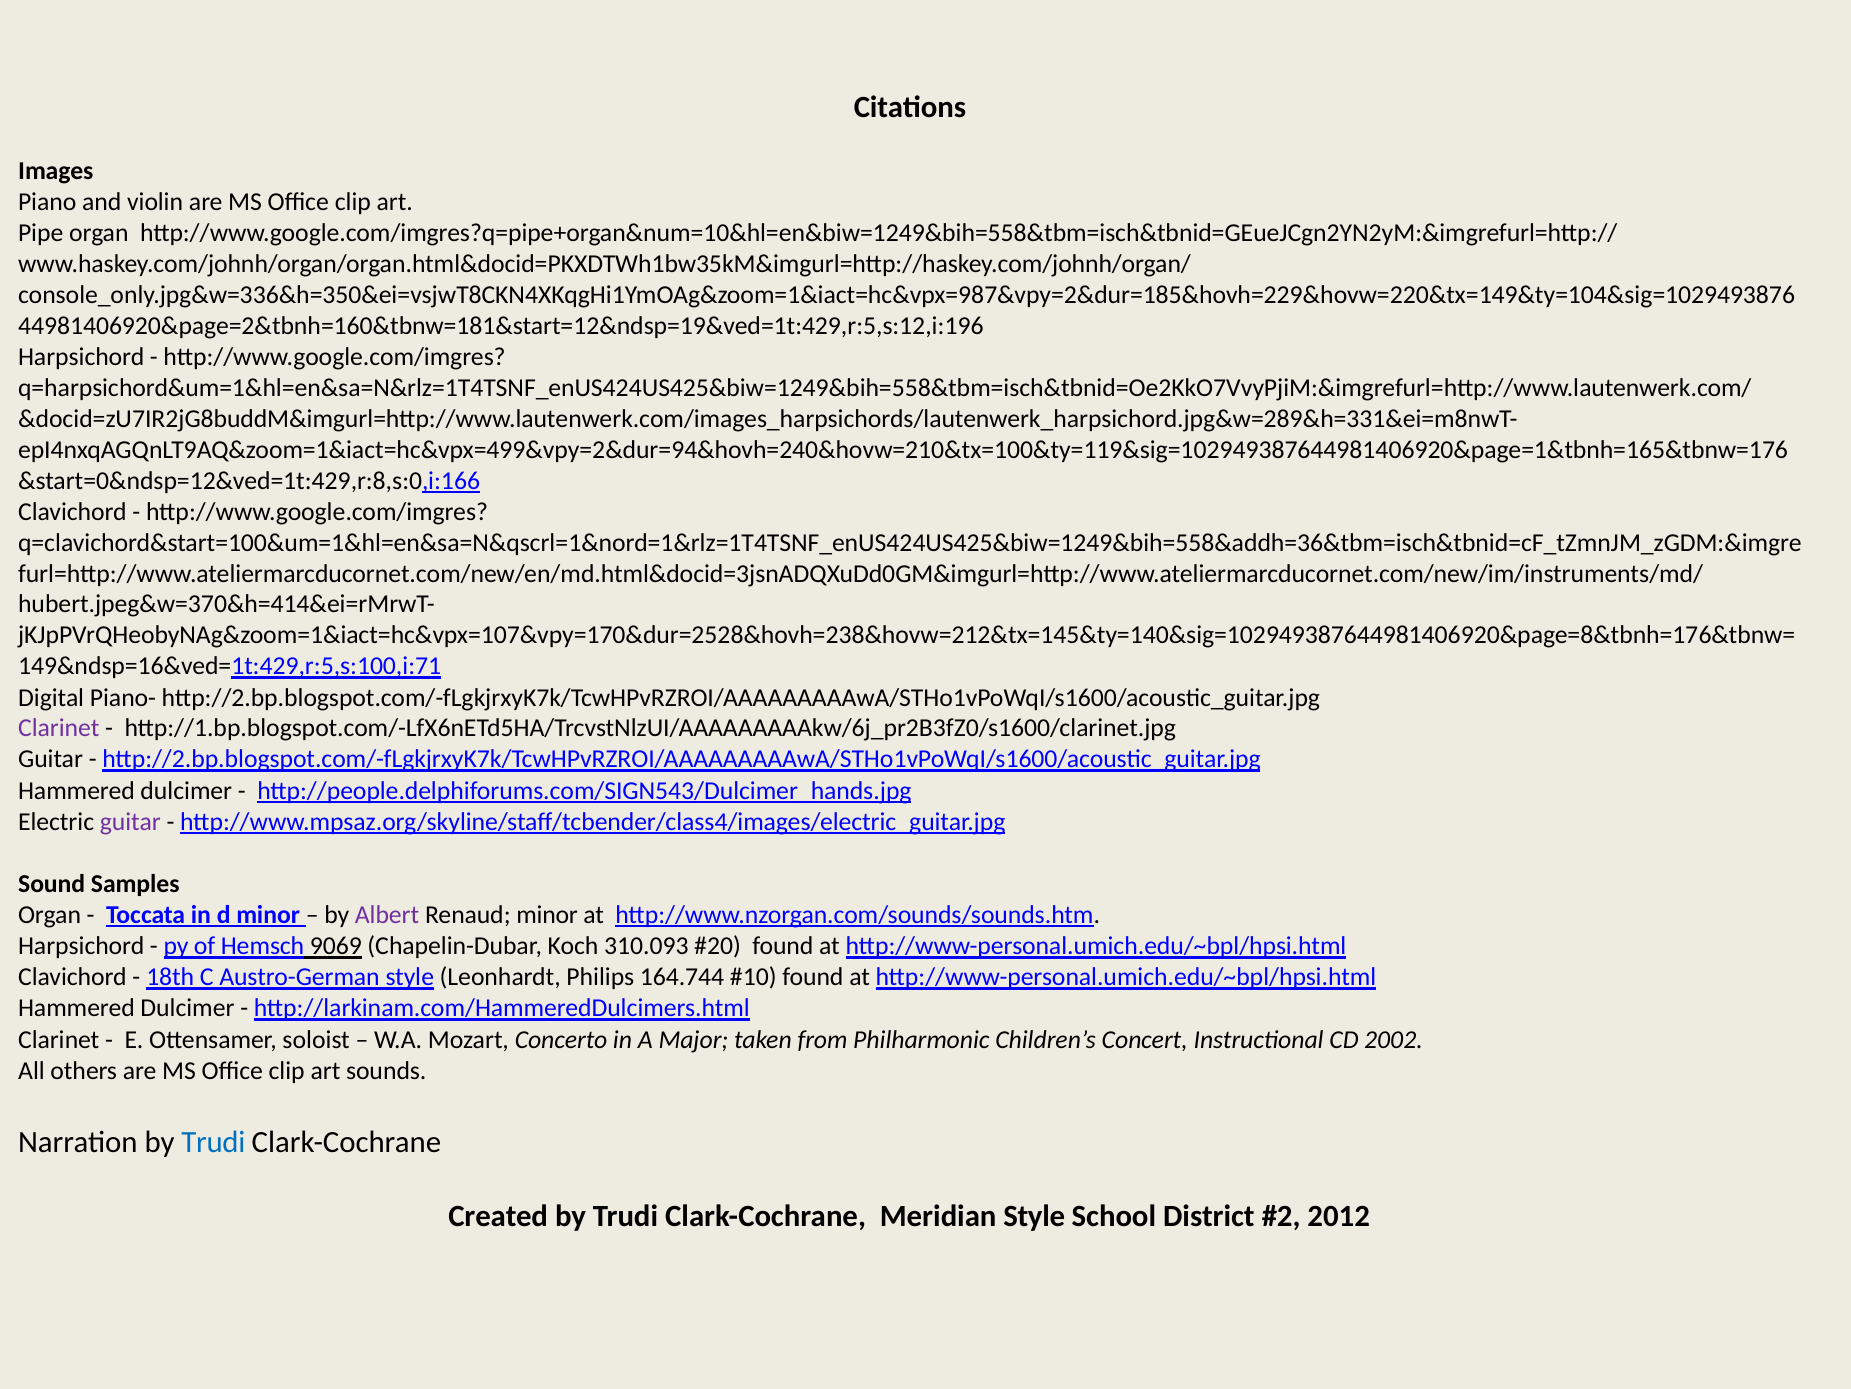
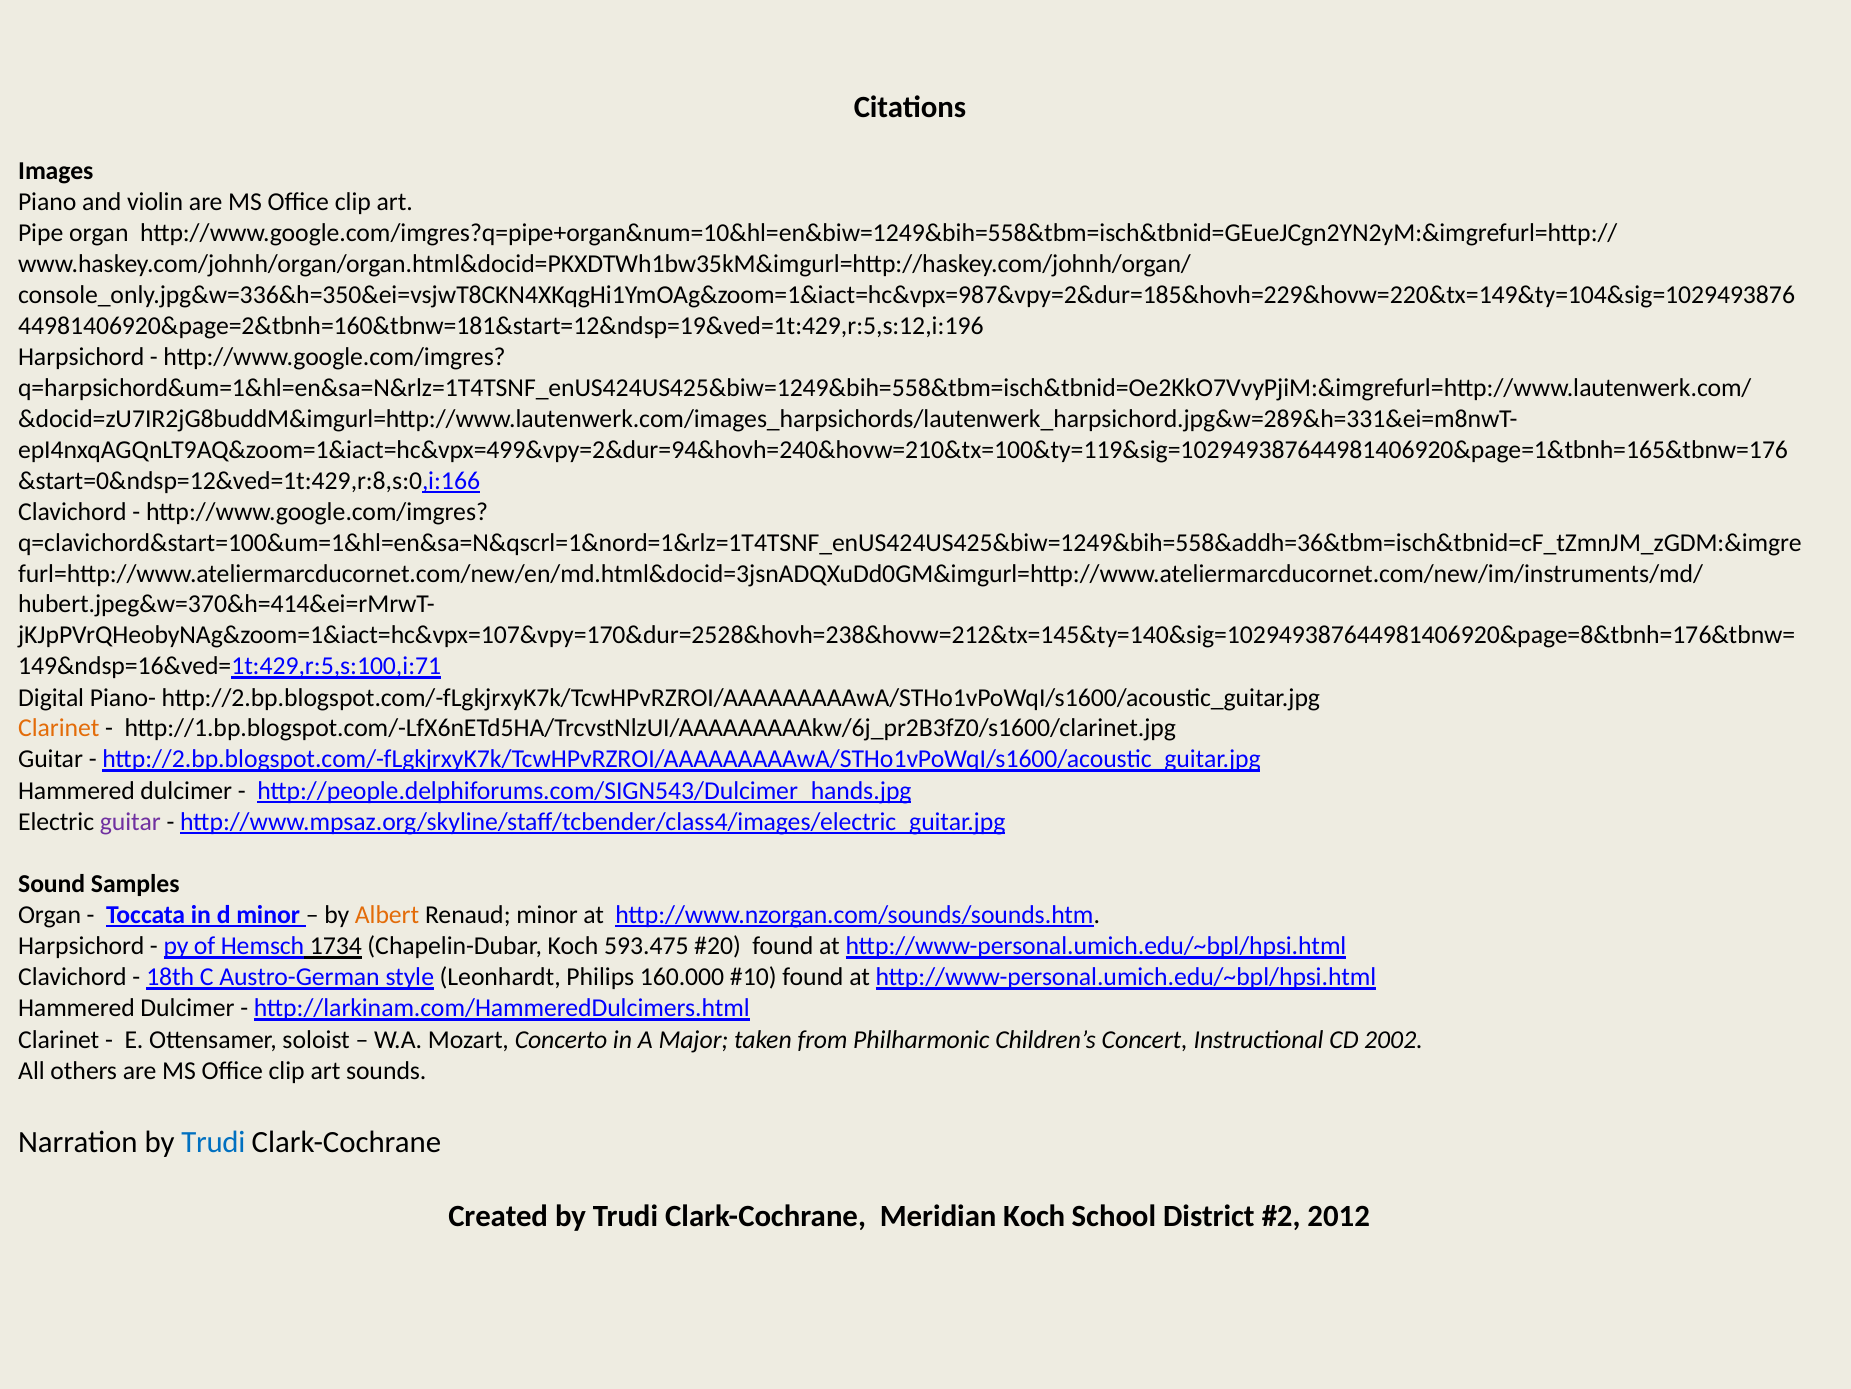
Clarinet colour: purple -> orange (59, 728)
Albert colour: purple -> orange (387, 914)
9069: 9069 -> 1734 (336, 946)
310.093: 310.093 -> 593.475 (646, 946)
164.744: 164.744 -> 160.000 (682, 977)
Meridian Style: Style -> Koch (1034, 1215)
